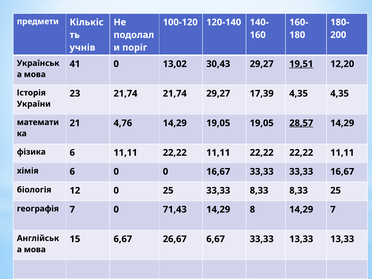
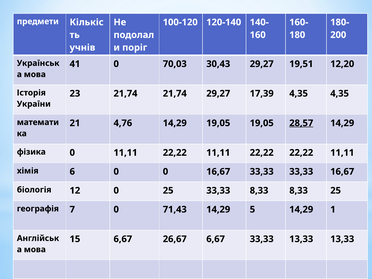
13,02: 13,02 -> 70,03 (175, 64)
19,51 underline: present -> none (301, 64)
фізика 6: 6 -> 0 (72, 153)
8: 8 -> 5 (252, 209)
14,29 7: 7 -> 1 (333, 209)
